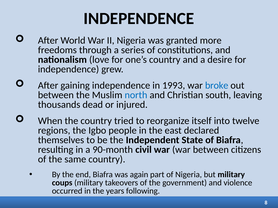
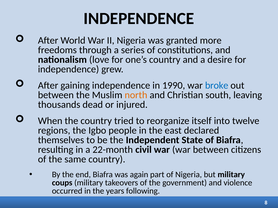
1993: 1993 -> 1990 (174, 86)
north colour: blue -> orange (136, 95)
90-month: 90-month -> 22-month (113, 150)
